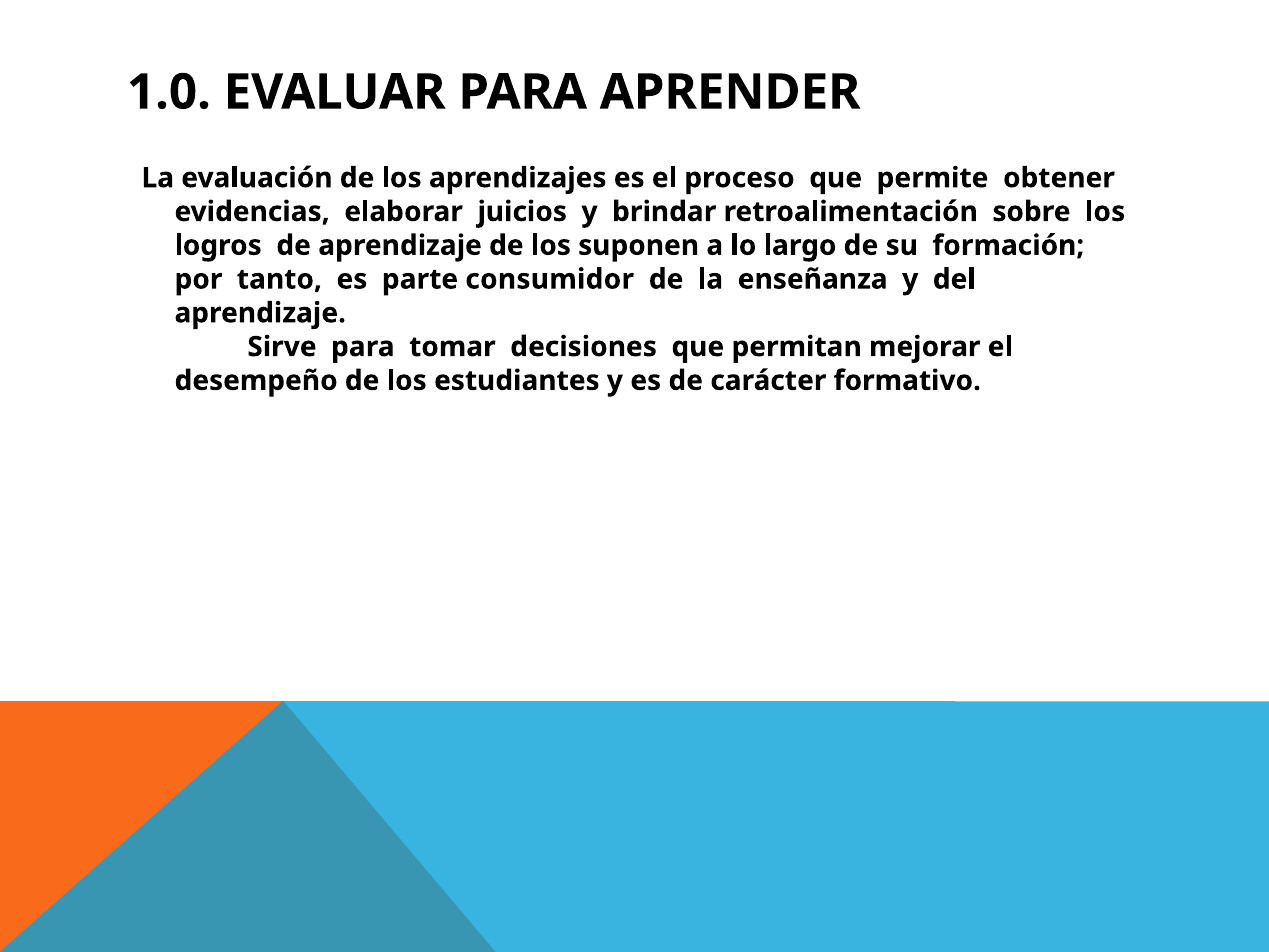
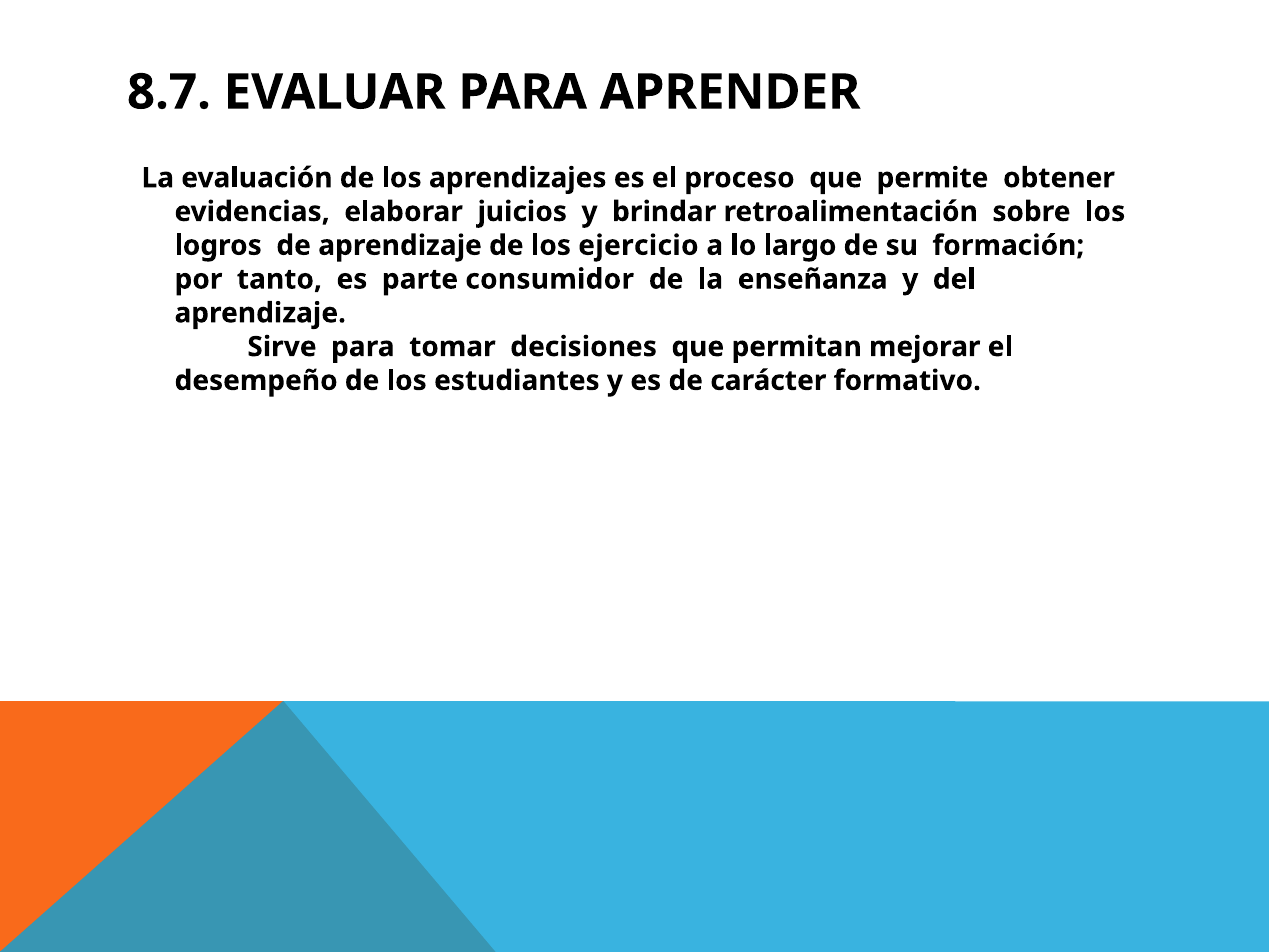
1.0: 1.0 -> 8.7 (169, 92)
suponen: suponen -> ejercicio (638, 245)
